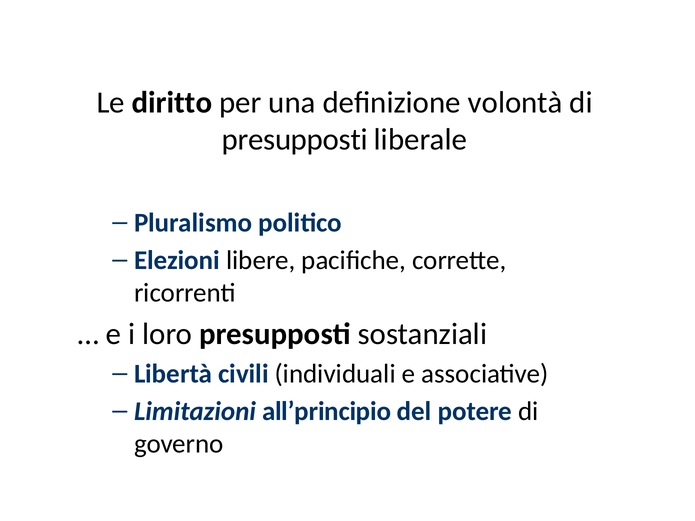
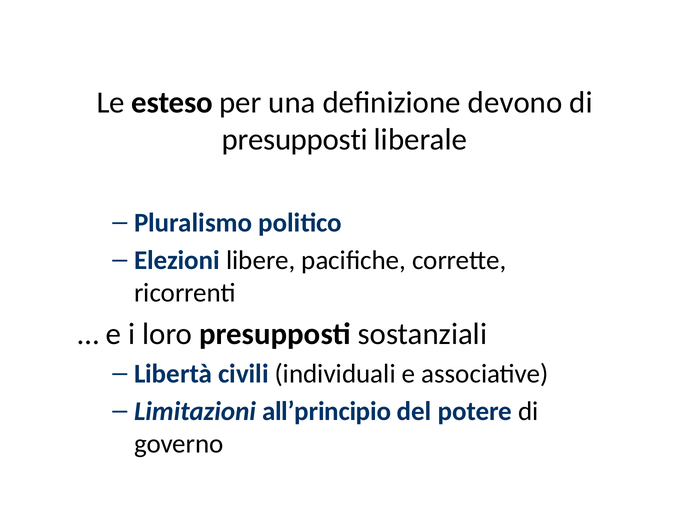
diritto: diritto -> esteso (172, 102)
volontà: volontà -> devono (515, 102)
